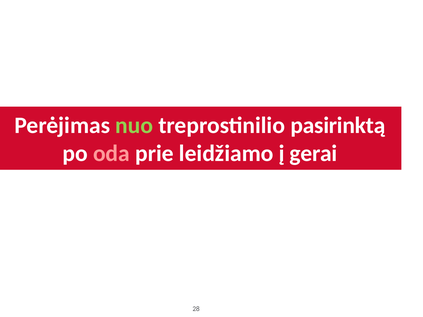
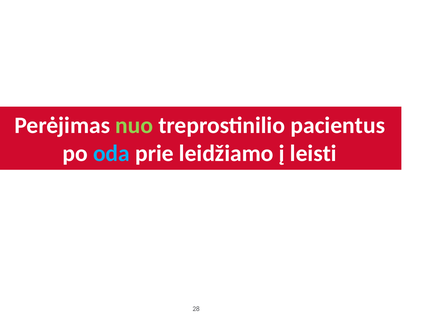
pasirinktą: pasirinktą -> pacientus (338, 125)
oda colour: pink -> light blue (111, 154)
gerai: gerai -> leisti (313, 154)
